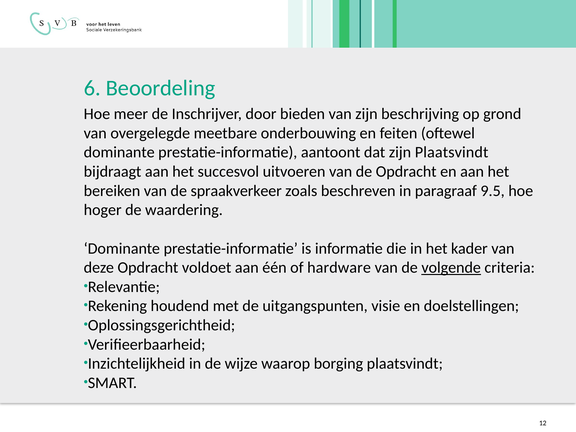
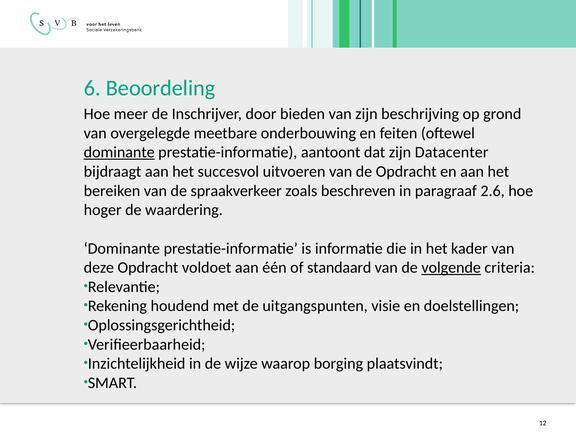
dominante underline: none -> present (119, 152)
zijn Plaatsvindt: Plaatsvindt -> Datacenter (452, 152)
9.5: 9.5 -> 2.6 (493, 191)
hardware: hardware -> standaard (339, 268)
